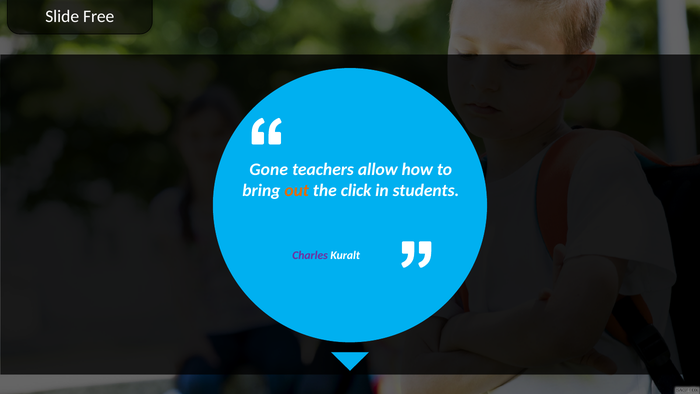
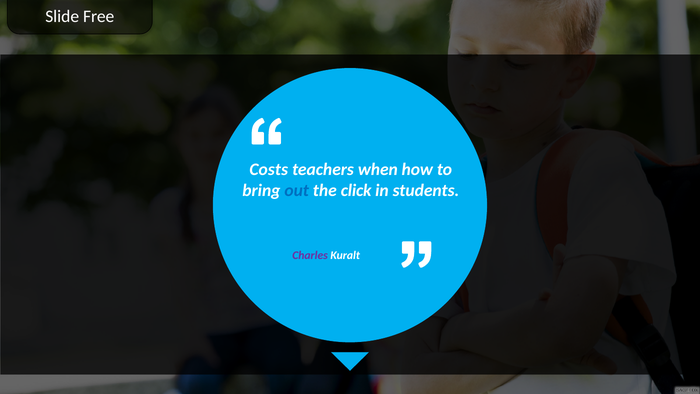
Gone: Gone -> Costs (269, 169)
allow: allow -> when (378, 169)
out colour: orange -> blue (297, 190)
